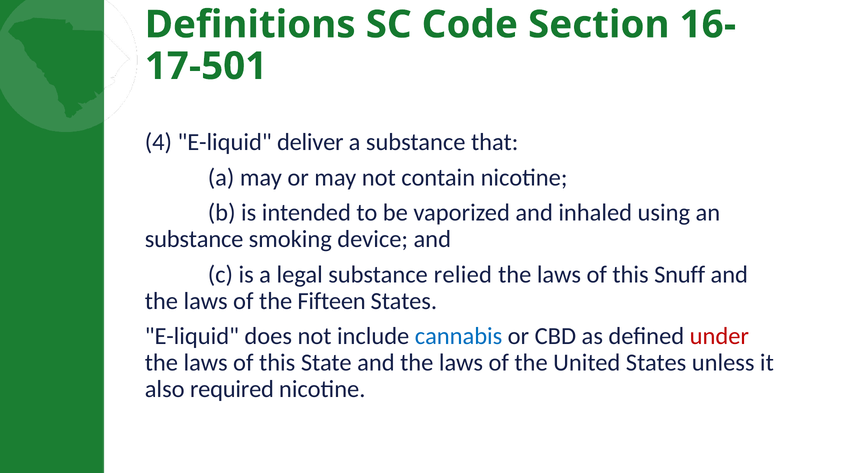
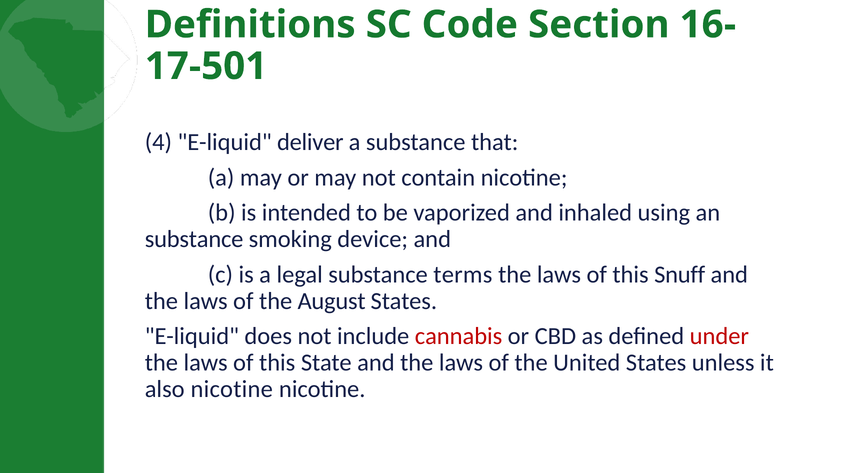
relied: relied -> terms (463, 274)
Fifteen: Fifteen -> August (332, 301)
cannabis colour: blue -> red (459, 336)
also required: required -> nicotine (232, 389)
